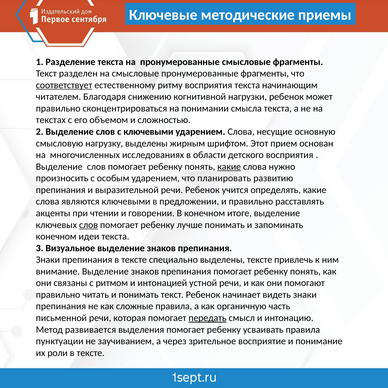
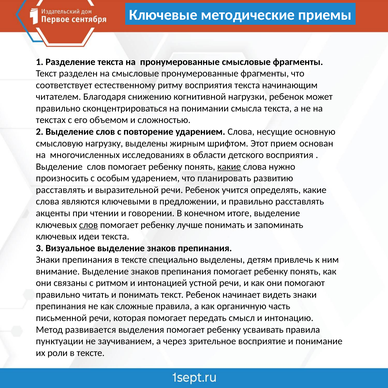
соответствует underline: present -> none (64, 85)
с ключевыми: ключевыми -> повторение (148, 132)
препинания: препинания -> расставлять (61, 190)
конечном: конечном -> ключевых (56, 236)
выделены тексте: тексте -> детям (260, 260)
передать underline: present -> none (208, 318)
